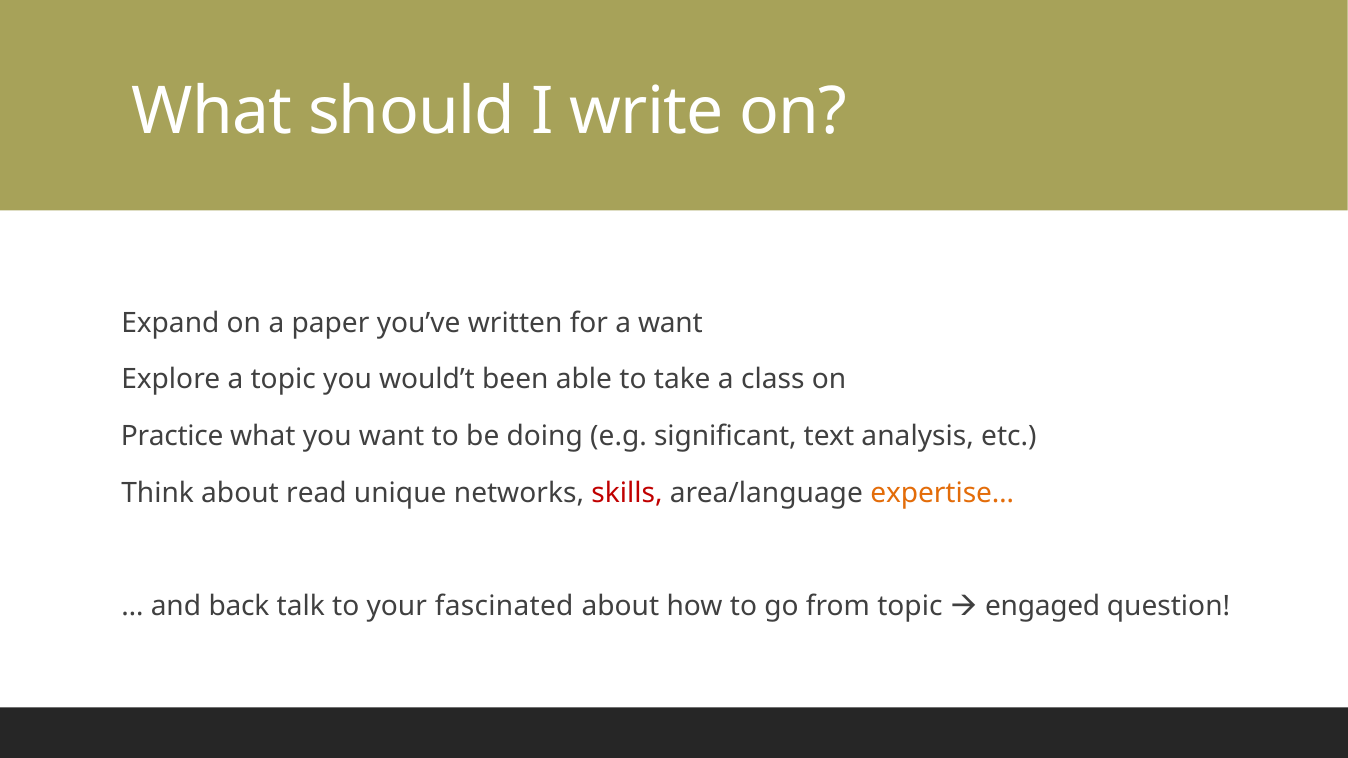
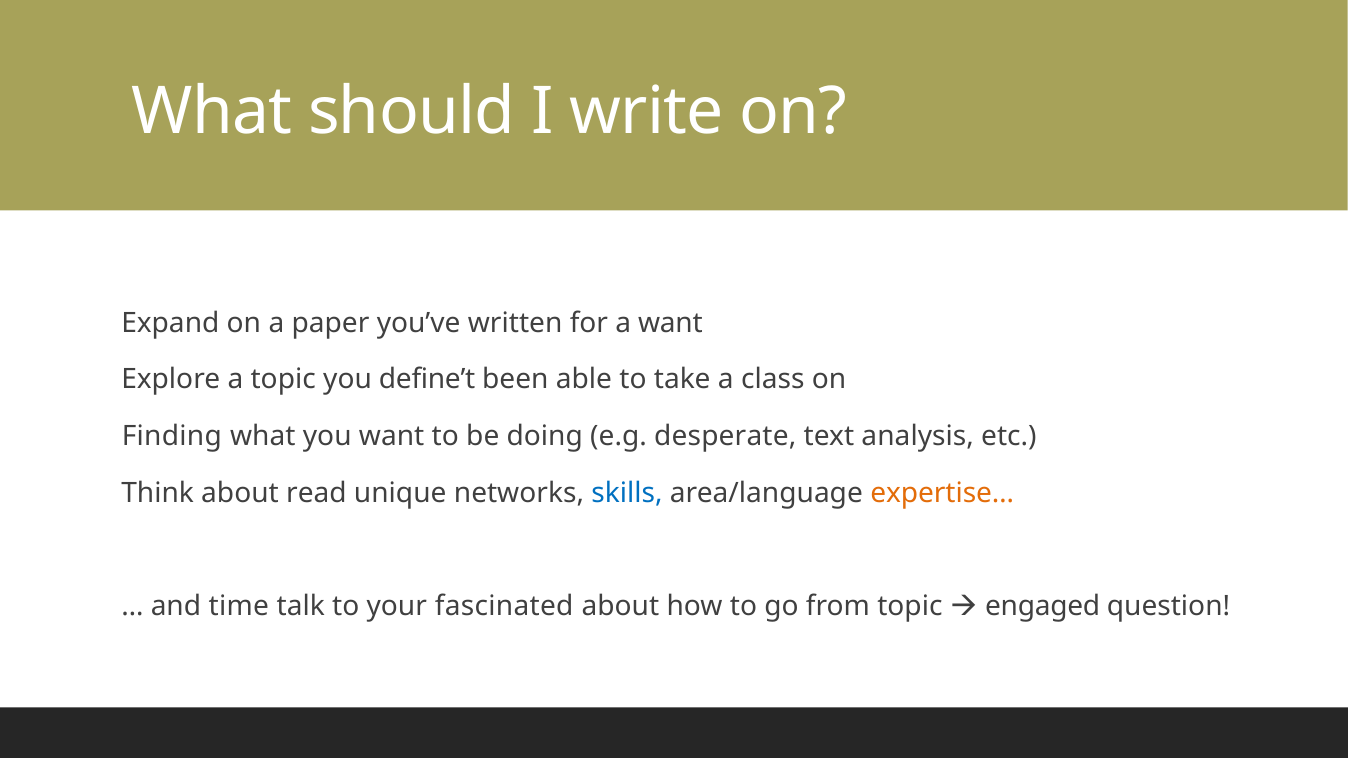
would’t: would’t -> define’t (427, 380)
Practice: Practice -> Finding (172, 437)
significant: significant -> desperate (725, 437)
skills colour: red -> blue (627, 493)
back: back -> time (239, 607)
